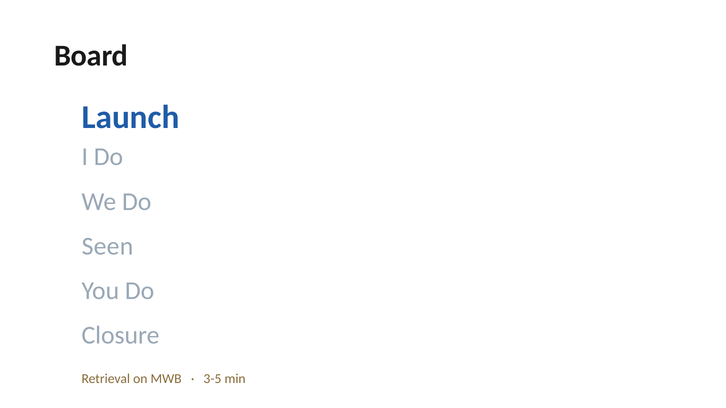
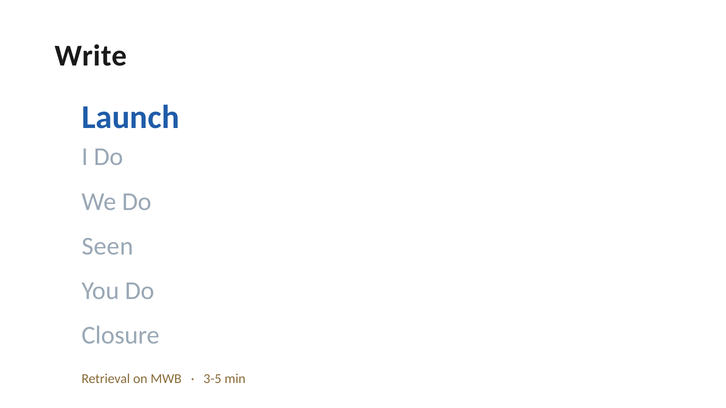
Board: Board -> Write (91, 56)
